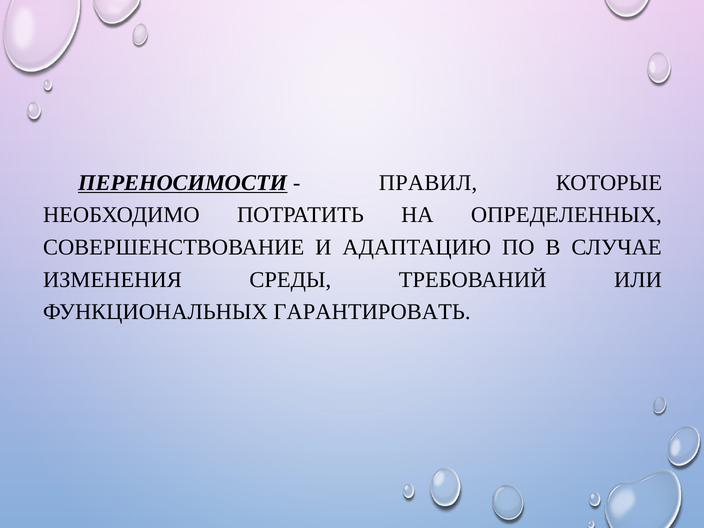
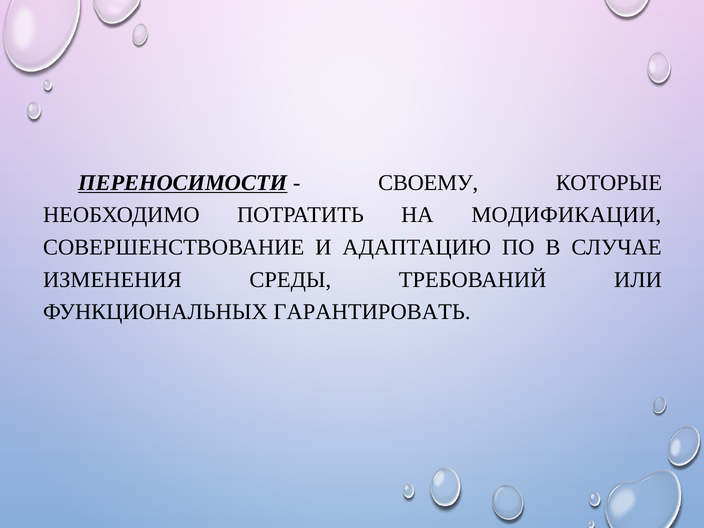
ПРАВИЛ: ПРАВИЛ -> СВОЕМУ (428, 183)
ОПРЕДЕЛЕННЫХ: ОПРЕДЕЛЕННЫХ -> МОДИФИКАЦИИ (566, 215)
